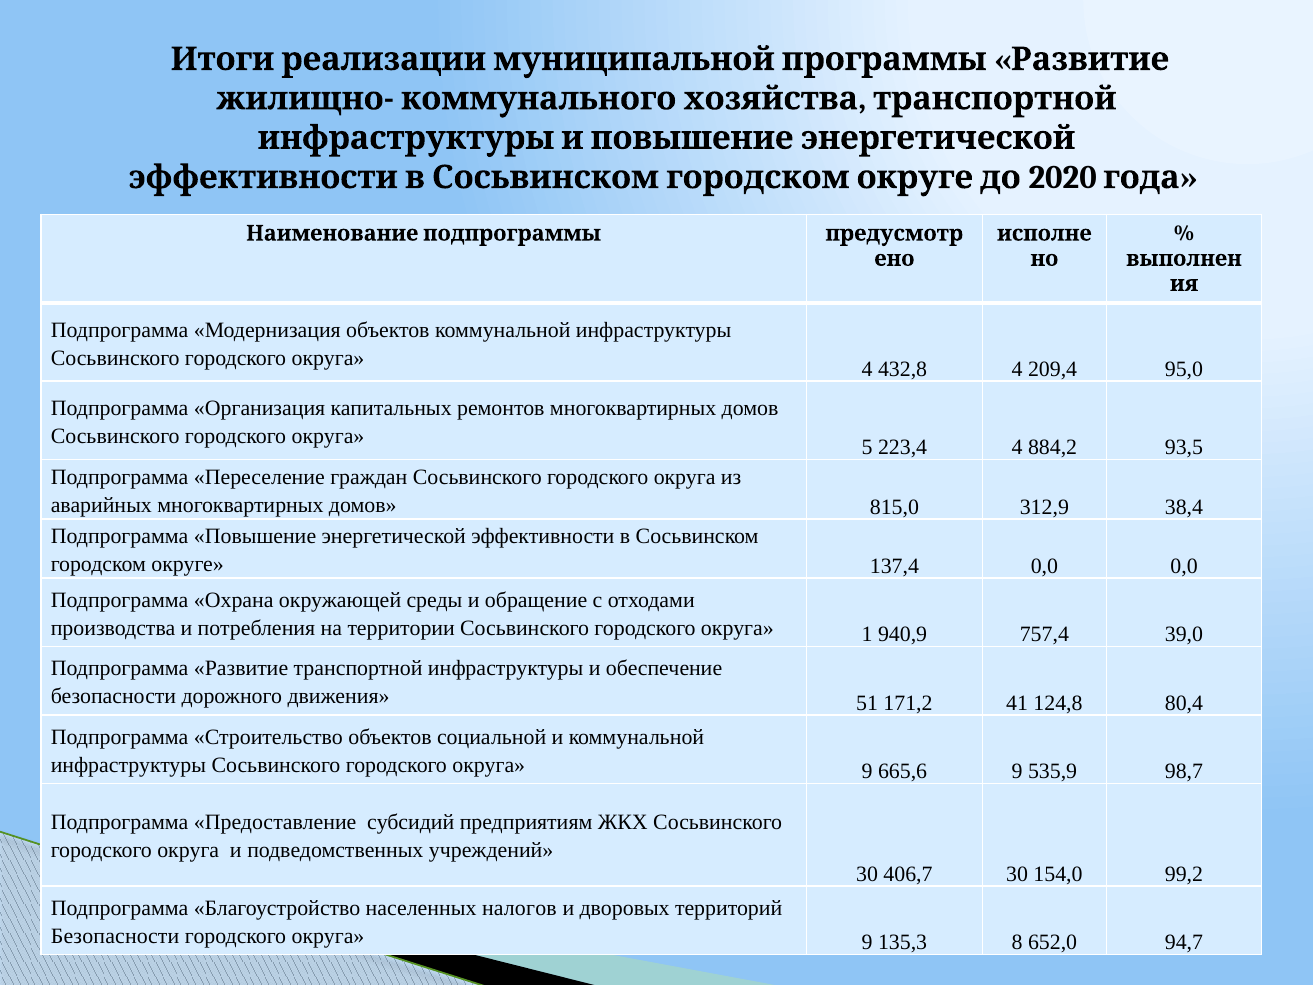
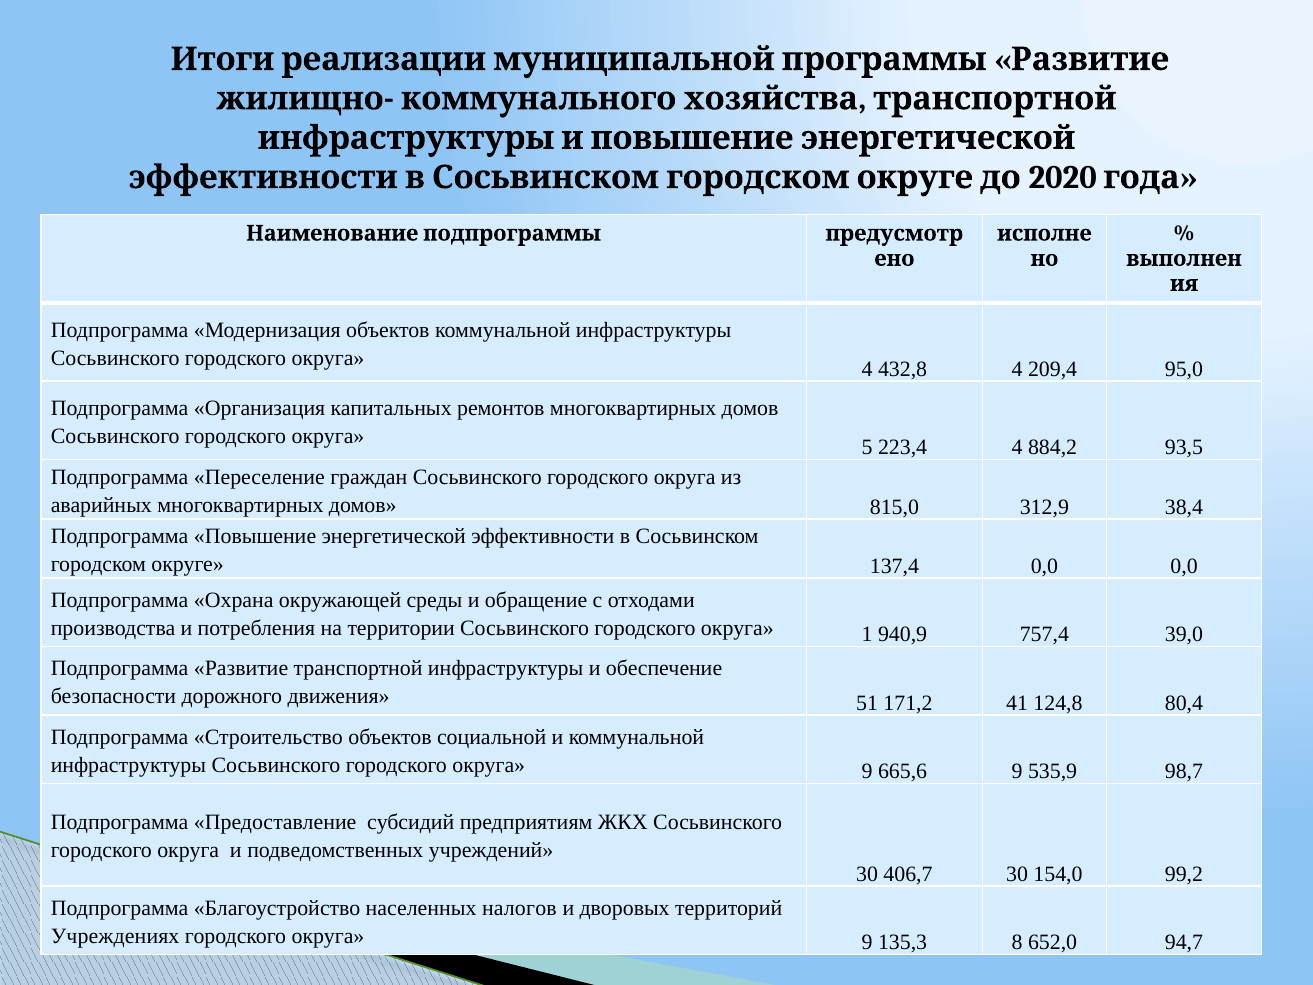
Безопасности: Безопасности -> Учреждениях (115, 936)
